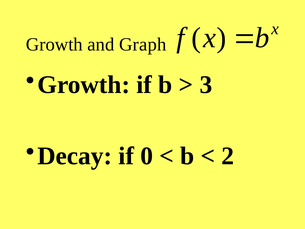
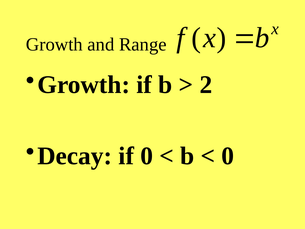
Graph: Graph -> Range (143, 44)
3: 3 -> 2 (206, 85)
2: 2 -> 0 (228, 156)
